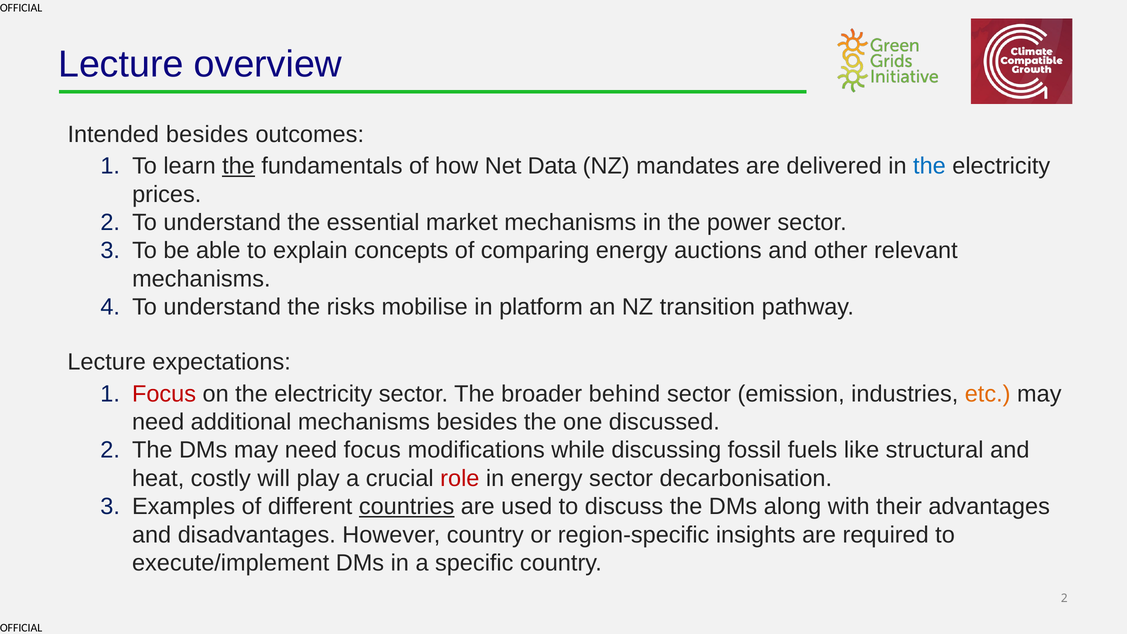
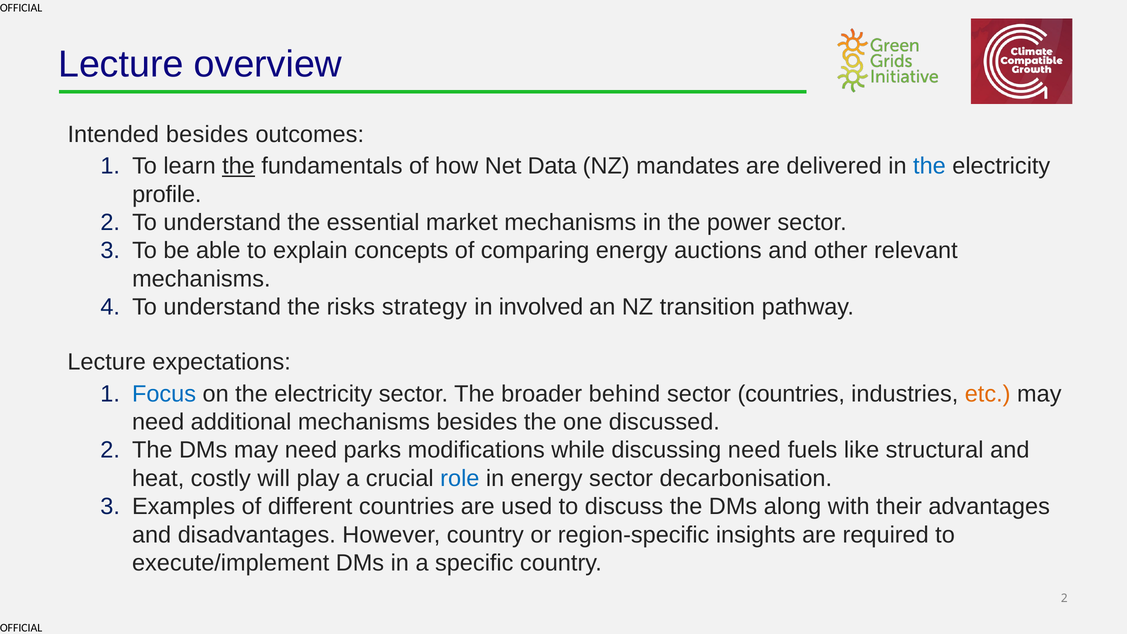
prices: prices -> profile (167, 194)
mobilise: mobilise -> strategy (425, 307)
platform: platform -> involved (541, 307)
Focus colour: red -> blue (164, 394)
sector emission: emission -> countries (791, 394)
need focus: focus -> parks (372, 450)
discussing fossil: fossil -> need (754, 450)
role colour: red -> blue (460, 478)
countries underline: present -> none (407, 507)
